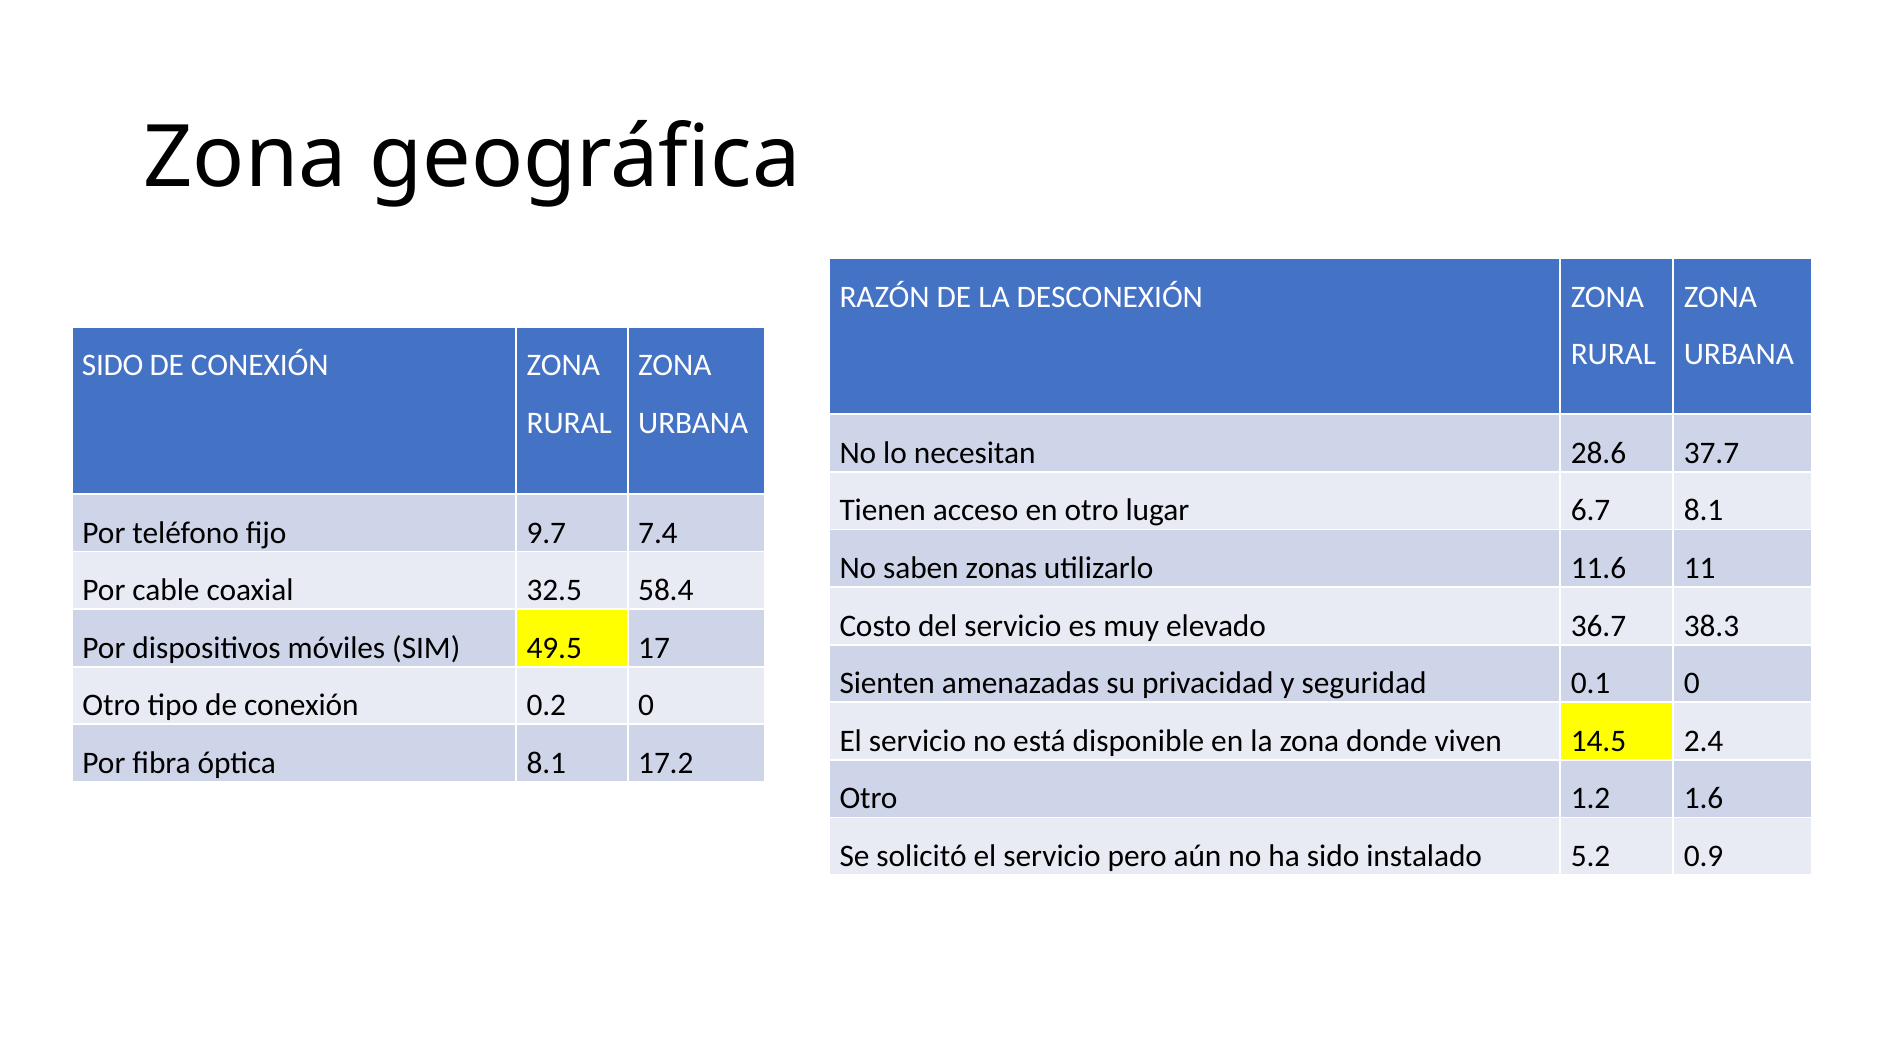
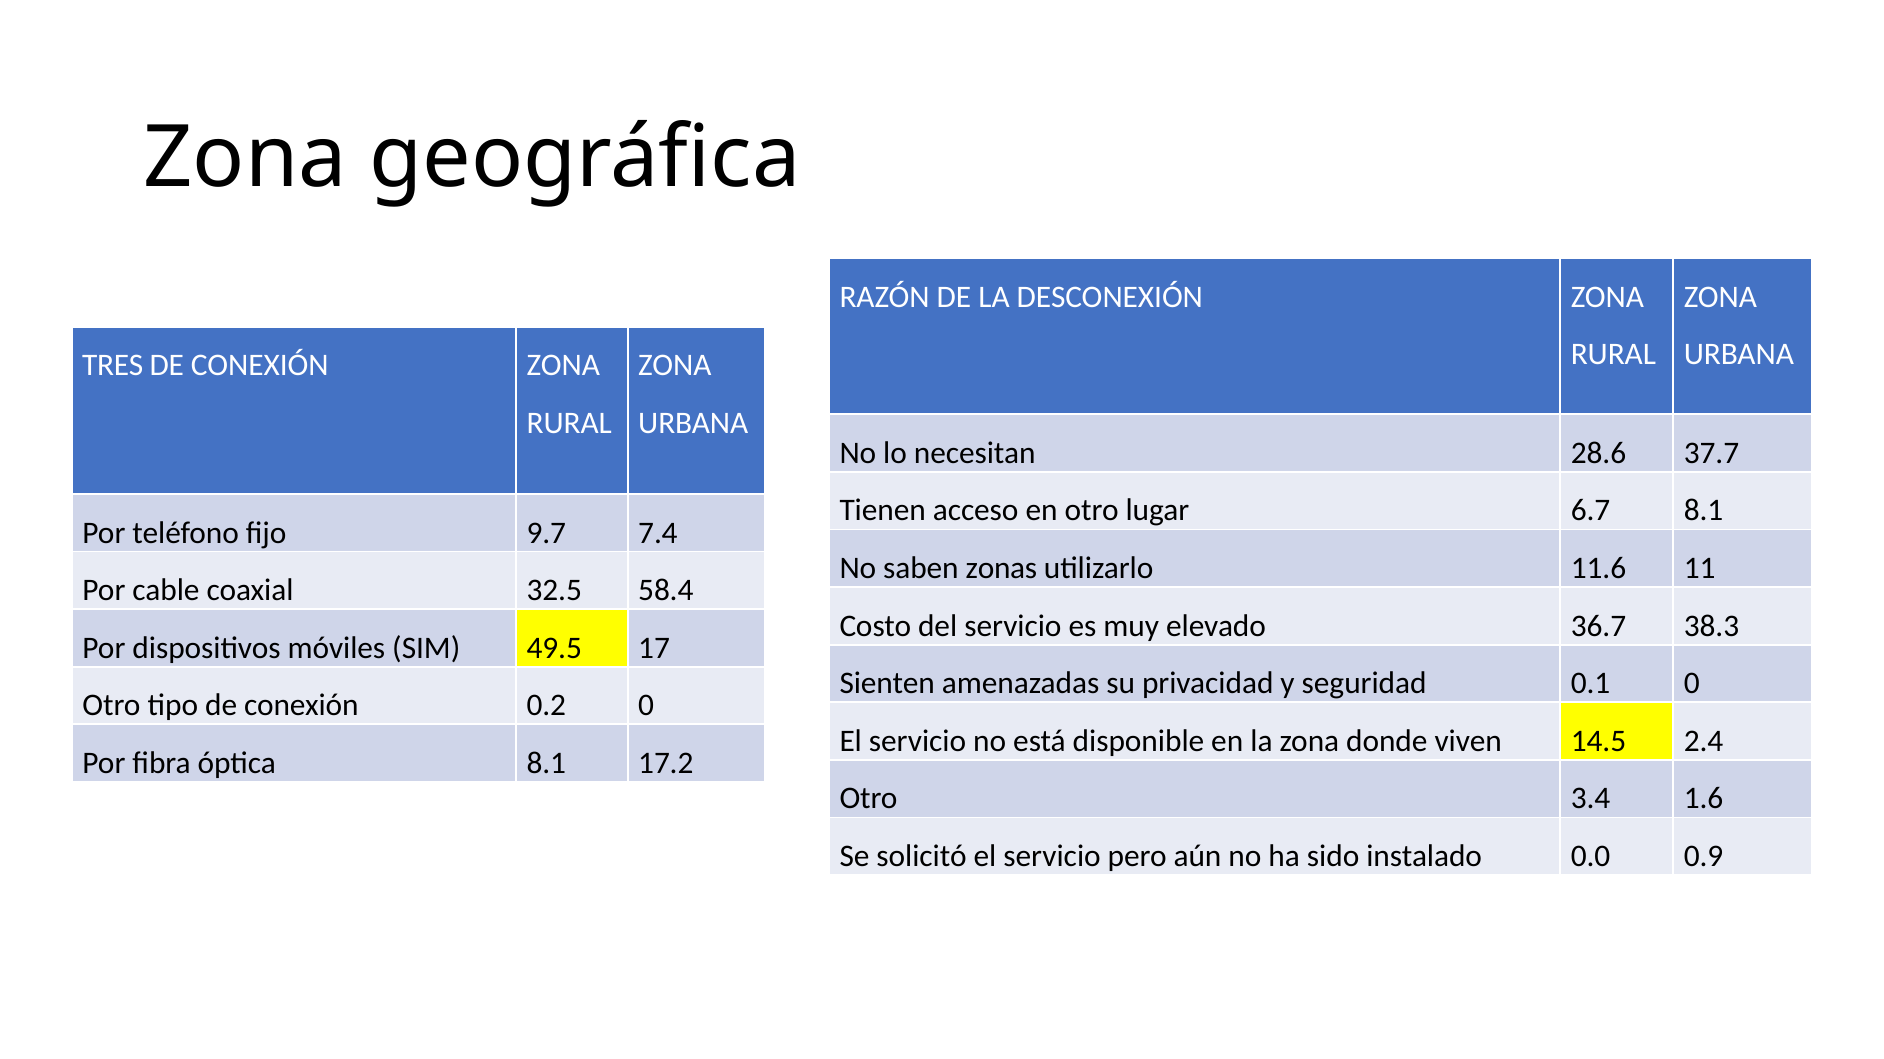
SIDO: SIDO -> TRES (113, 366)
1.2: 1.2 -> 3.4 (1591, 799)
5.2: 5.2 -> 0.0 (1591, 857)
